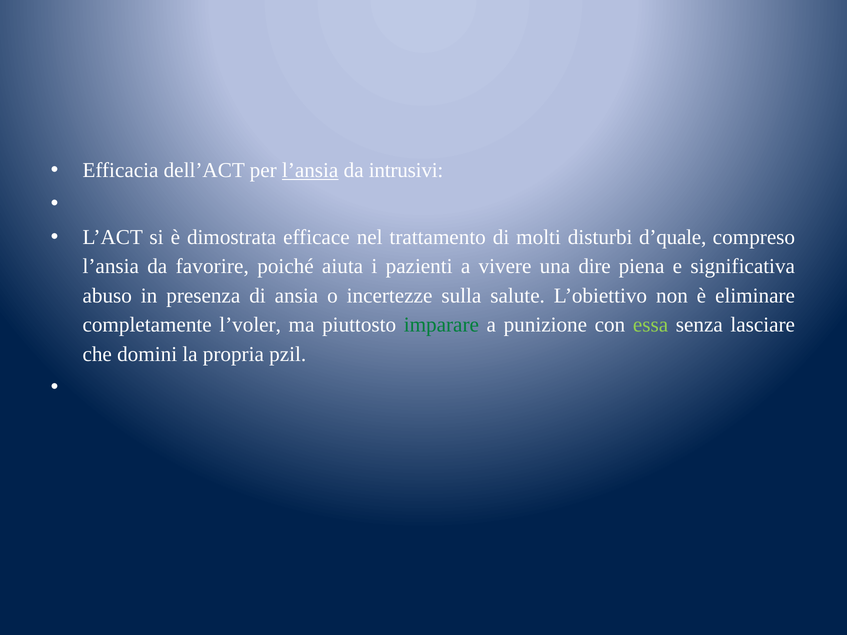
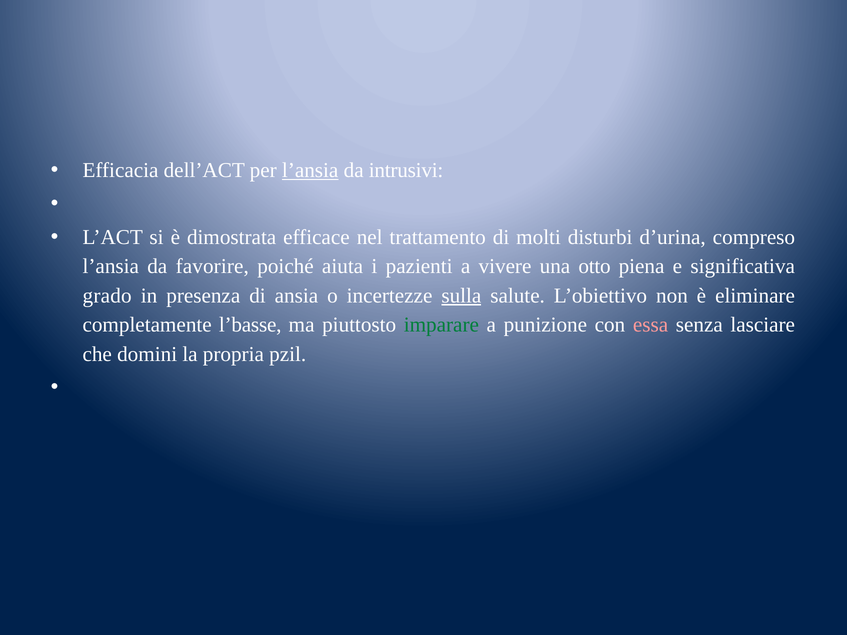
d’quale: d’quale -> d’urina (673, 237)
dire: dire -> otto (595, 267)
abuso: abuso -> grado (107, 296)
sulla underline: none -> present (461, 296)
l’voler: l’voler -> l’basse (250, 325)
essa colour: light green -> pink (651, 325)
